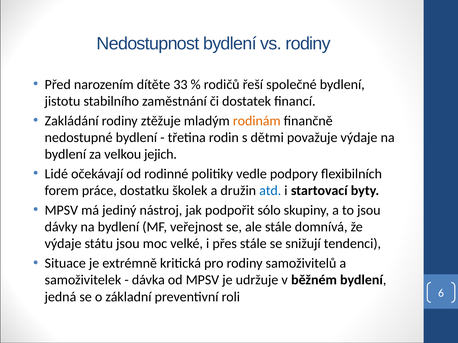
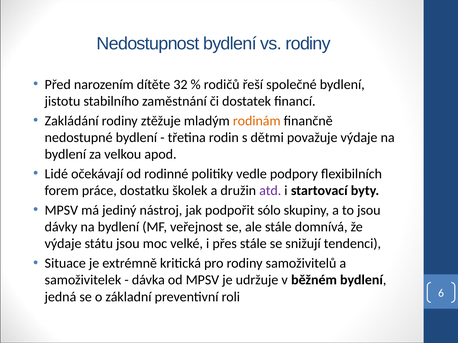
33: 33 -> 32 (180, 85)
jejich: jejich -> apod (160, 154)
atd colour: blue -> purple (270, 191)
